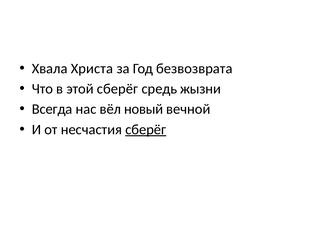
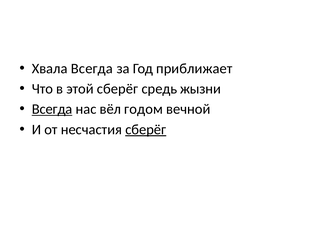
Хвала Христа: Христа -> Всегда (92, 68)
безвозврата: безвозврата -> приближает (194, 68)
Всегда underline: none -> present (52, 109)
новый: новый -> годом (144, 109)
